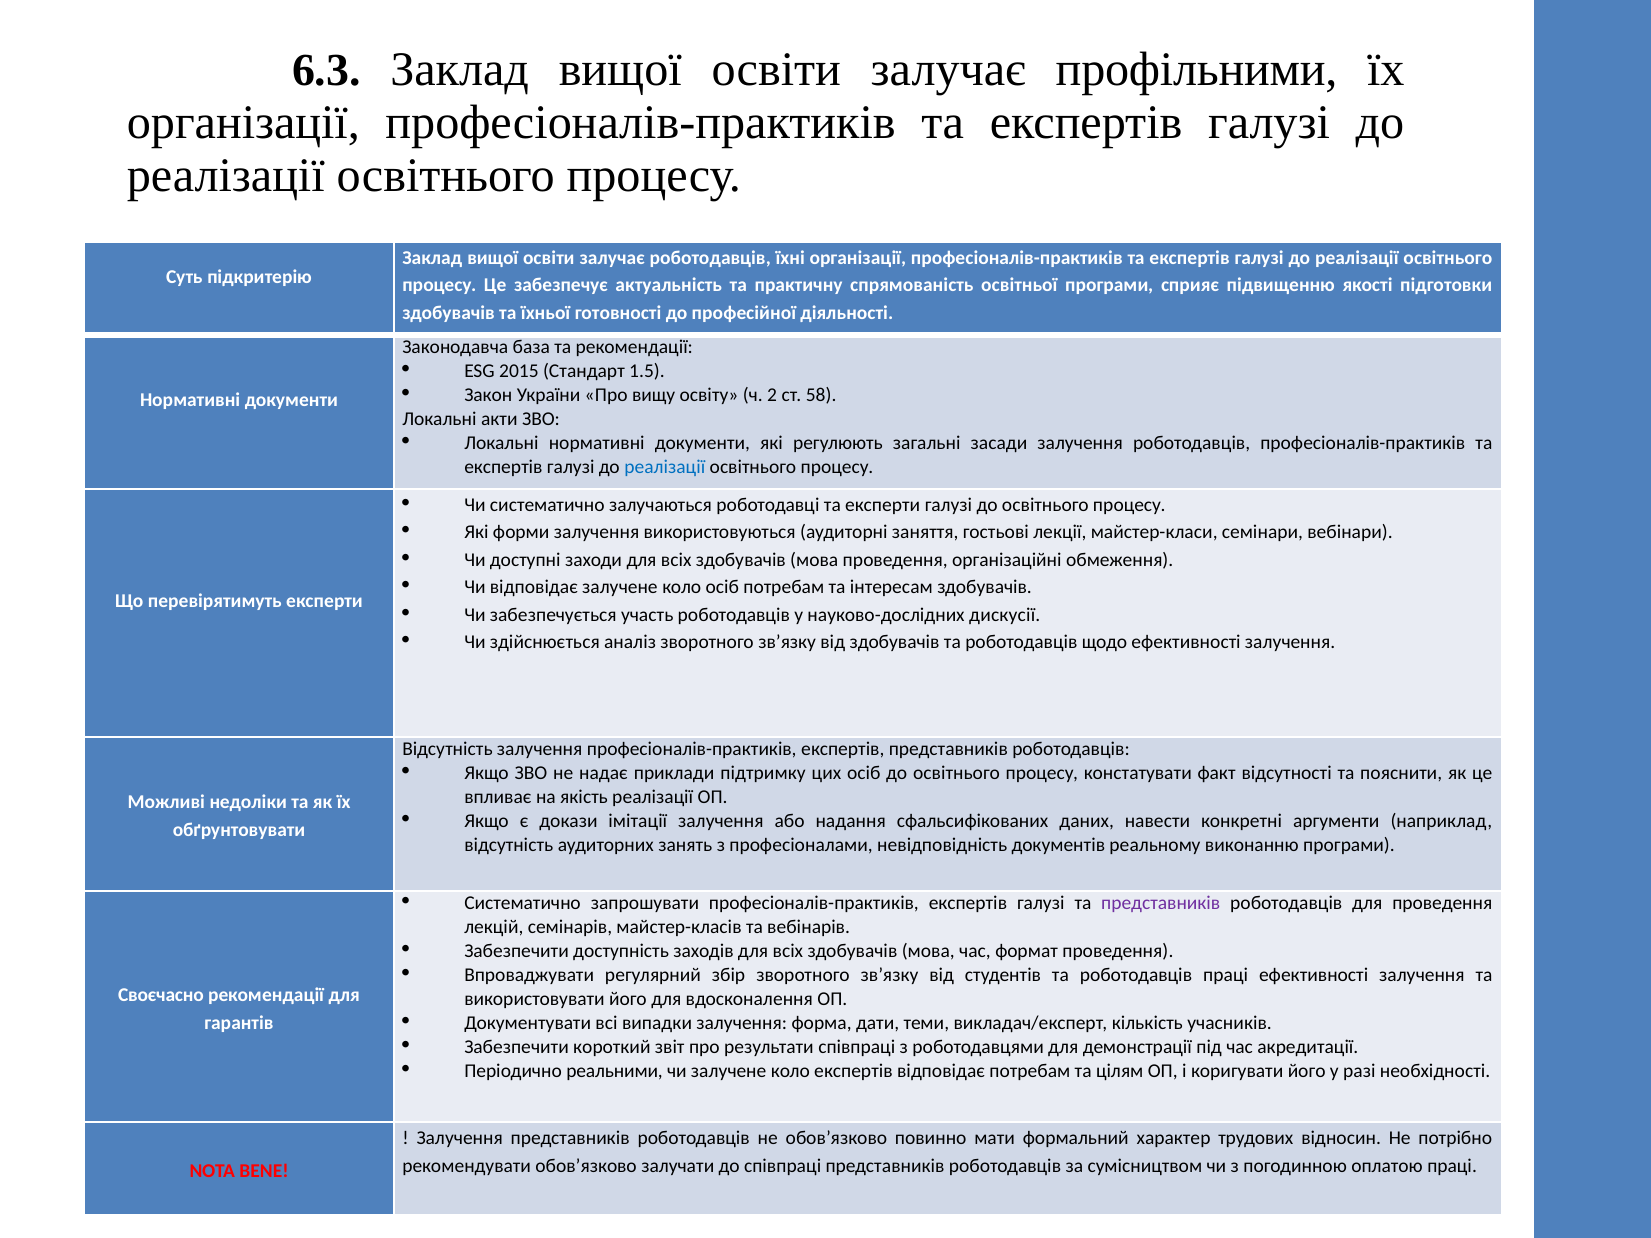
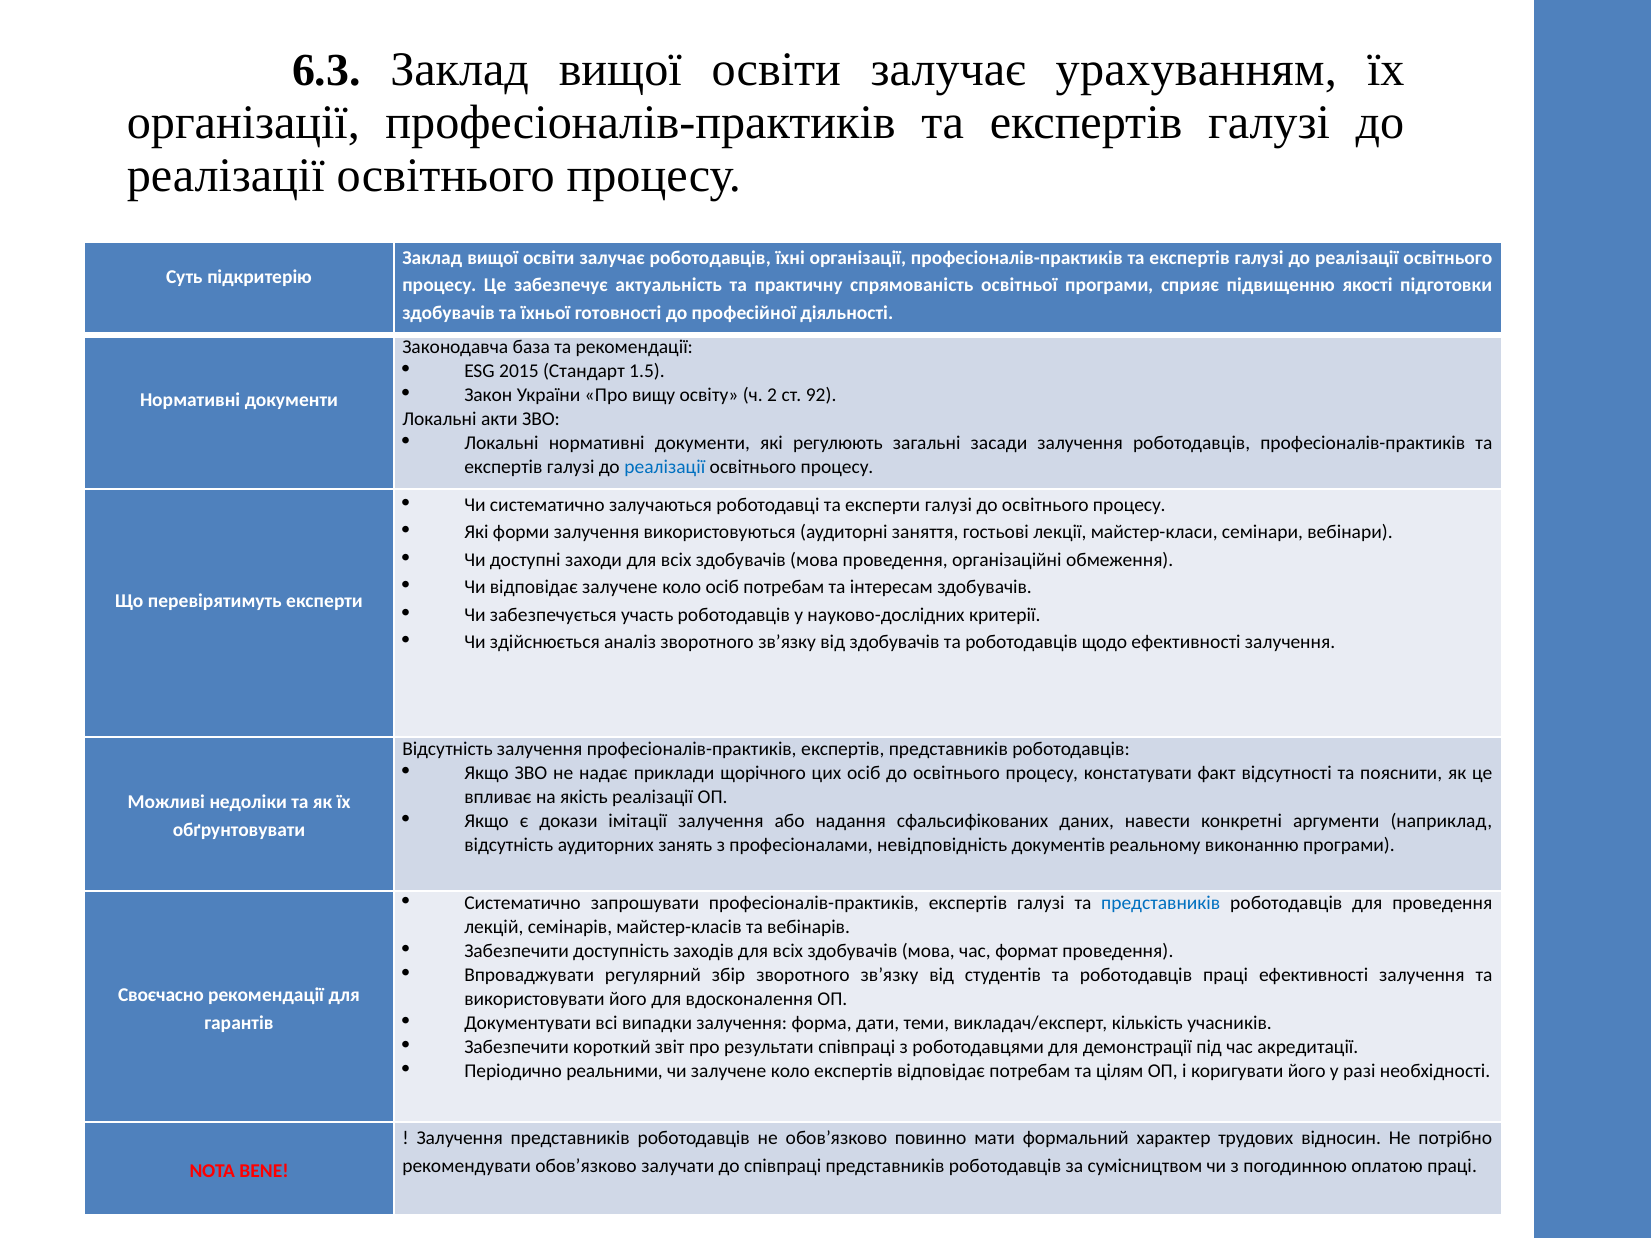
профільними: профільними -> урахуванням (1196, 69)
58: 58 -> 92 (821, 395)
дискусії: дискусії -> критерії (1005, 615)
підтримку: підтримку -> щорічного (763, 773)
представників colour: purple -> blue (1161, 904)
